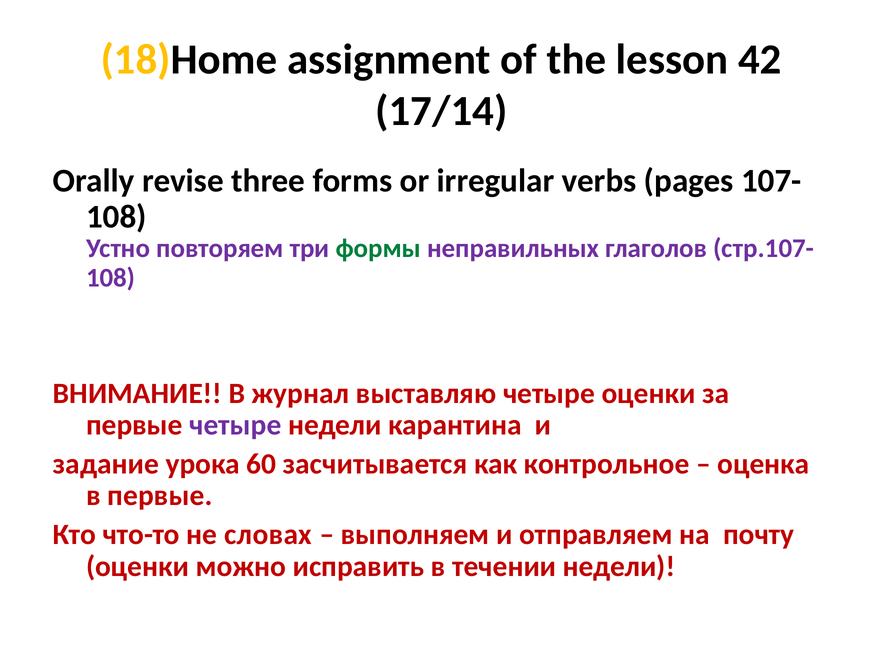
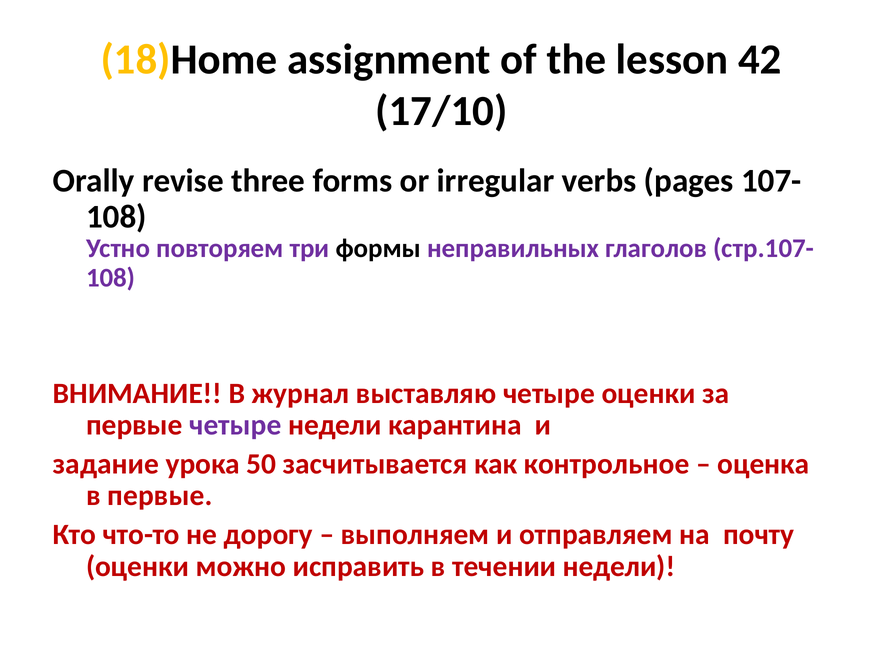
17/14: 17/14 -> 17/10 (441, 111)
формы colour: green -> black (378, 249)
60: 60 -> 50 (261, 464)
словах: словах -> дорогу (268, 535)
